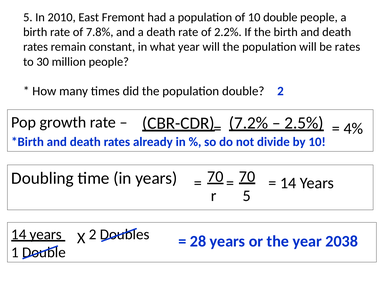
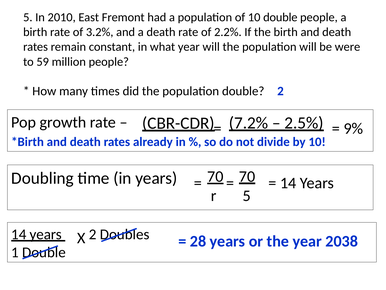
7.8%: 7.8% -> 3.2% (100, 32)
be rates: rates -> were (347, 47)
30: 30 -> 59 (43, 62)
4%: 4% -> 9% (353, 128)
